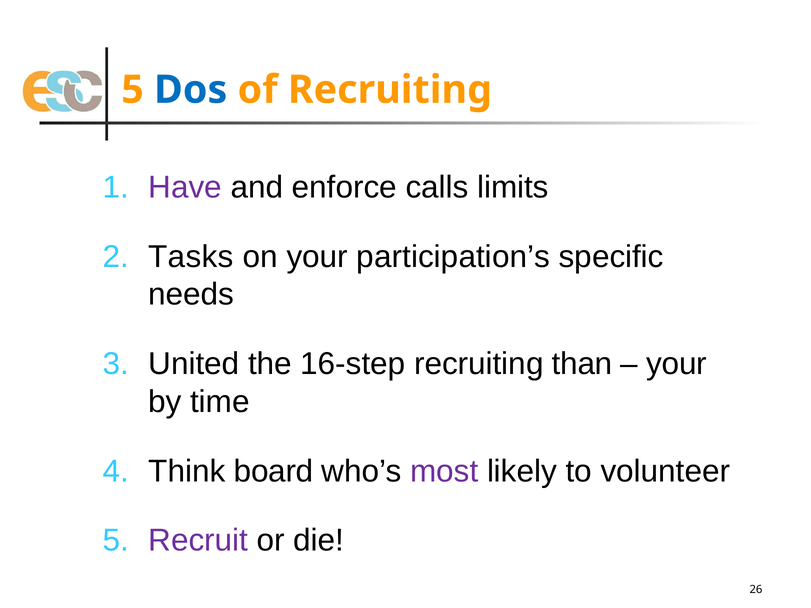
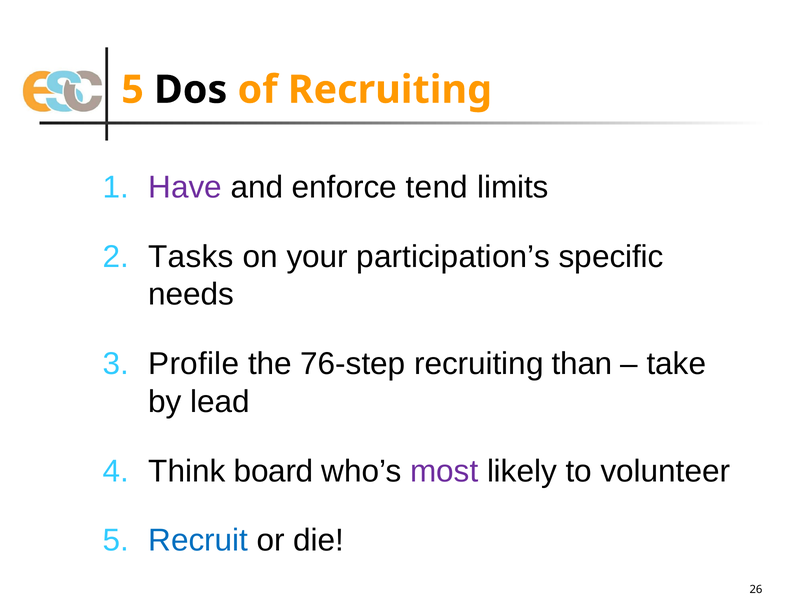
Dos colour: blue -> black (191, 90)
calls: calls -> tend (437, 187)
United: United -> Profile (194, 364)
16-step: 16-step -> 76-step (353, 364)
your: your -> take (676, 364)
time: time -> lead (220, 402)
Recruit colour: purple -> blue (198, 541)
